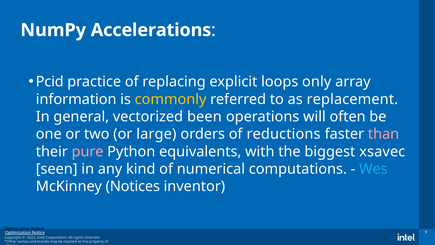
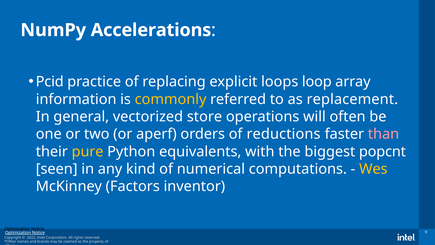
only: only -> loop (317, 82)
been: been -> store (204, 117)
large: large -> aperf (156, 134)
pure colour: pink -> yellow (88, 151)
xsavec: xsavec -> popcnt (382, 151)
Wes colour: light blue -> yellow (373, 169)
Notices: Notices -> Factors (133, 186)
